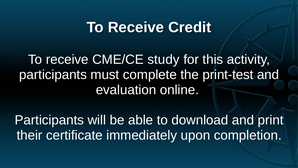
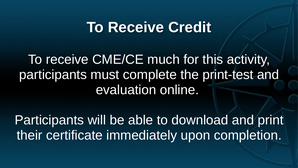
study: study -> much (164, 59)
